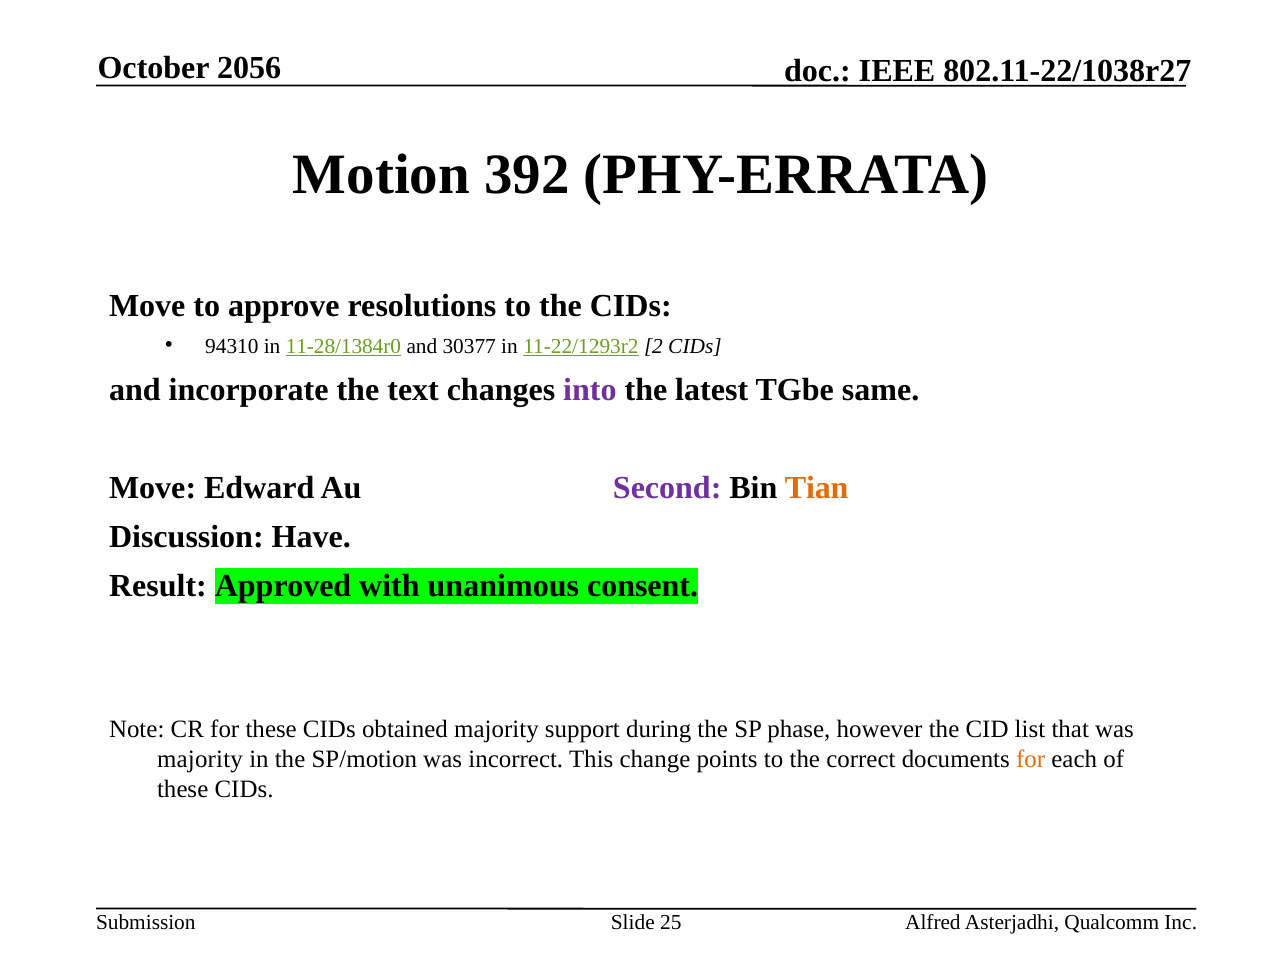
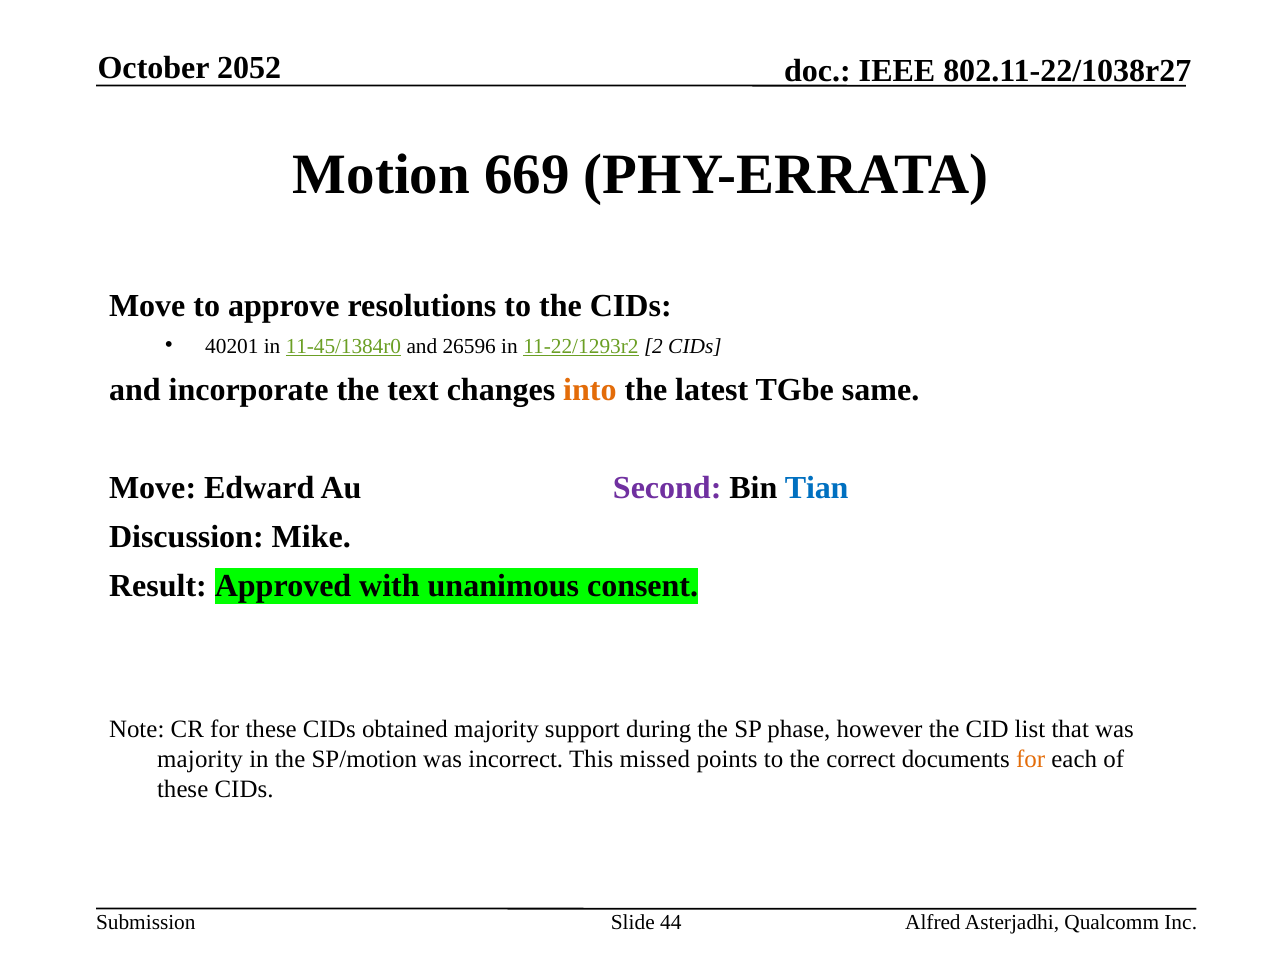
2056: 2056 -> 2052 (249, 68)
392: 392 -> 669 (527, 175)
94310: 94310 -> 40201 (232, 346)
11-28/1384r0: 11-28/1384r0 -> 11-45/1384r0 (343, 346)
30377: 30377 -> 26596 (469, 346)
into colour: purple -> orange (590, 389)
Tian colour: orange -> blue (817, 488)
Have: Have -> Mike (311, 537)
change: change -> missed (655, 759)
25: 25 -> 44 (671, 922)
